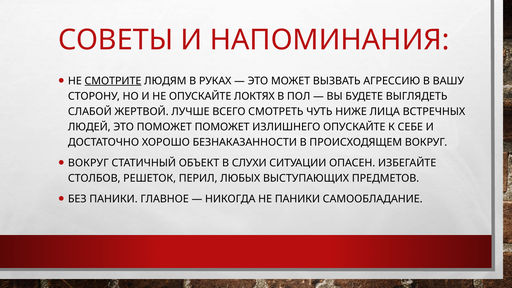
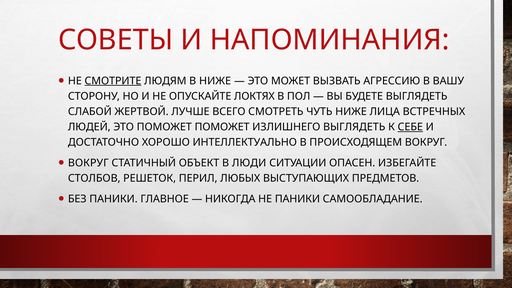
В РУКАХ: РУКАХ -> НИЖЕ (215, 81)
ИЗЛИШНЕГО ОПУСКАЙТЕ: ОПУСКАЙТЕ -> ВЫГЛЯДЕТЬ (354, 127)
СЕБЕ underline: none -> present (410, 127)
БЕЗНАКАЗАННОСТИ: БЕЗНАКАЗАННОСТИ -> ИНТЕЛЛЕКТУАЛЬНО (245, 142)
СЛУХИ: СЛУХИ -> ЛЮДИ (249, 163)
